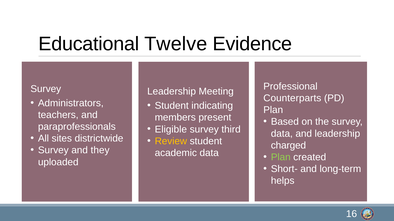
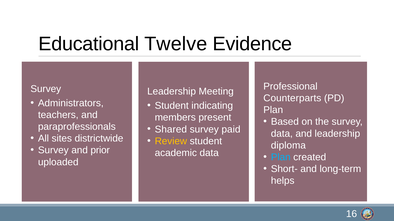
Eligible: Eligible -> Shared (171, 130)
third: third -> paid (231, 130)
charged: charged -> diploma (288, 146)
they: they -> prior (100, 151)
Plan colour: light green -> light blue (281, 158)
